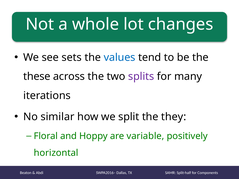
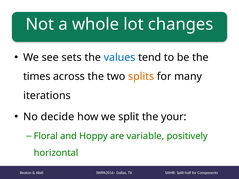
these: these -> times (37, 77)
splits colour: purple -> orange (141, 77)
similar: similar -> decide (57, 117)
they: they -> your (174, 117)
